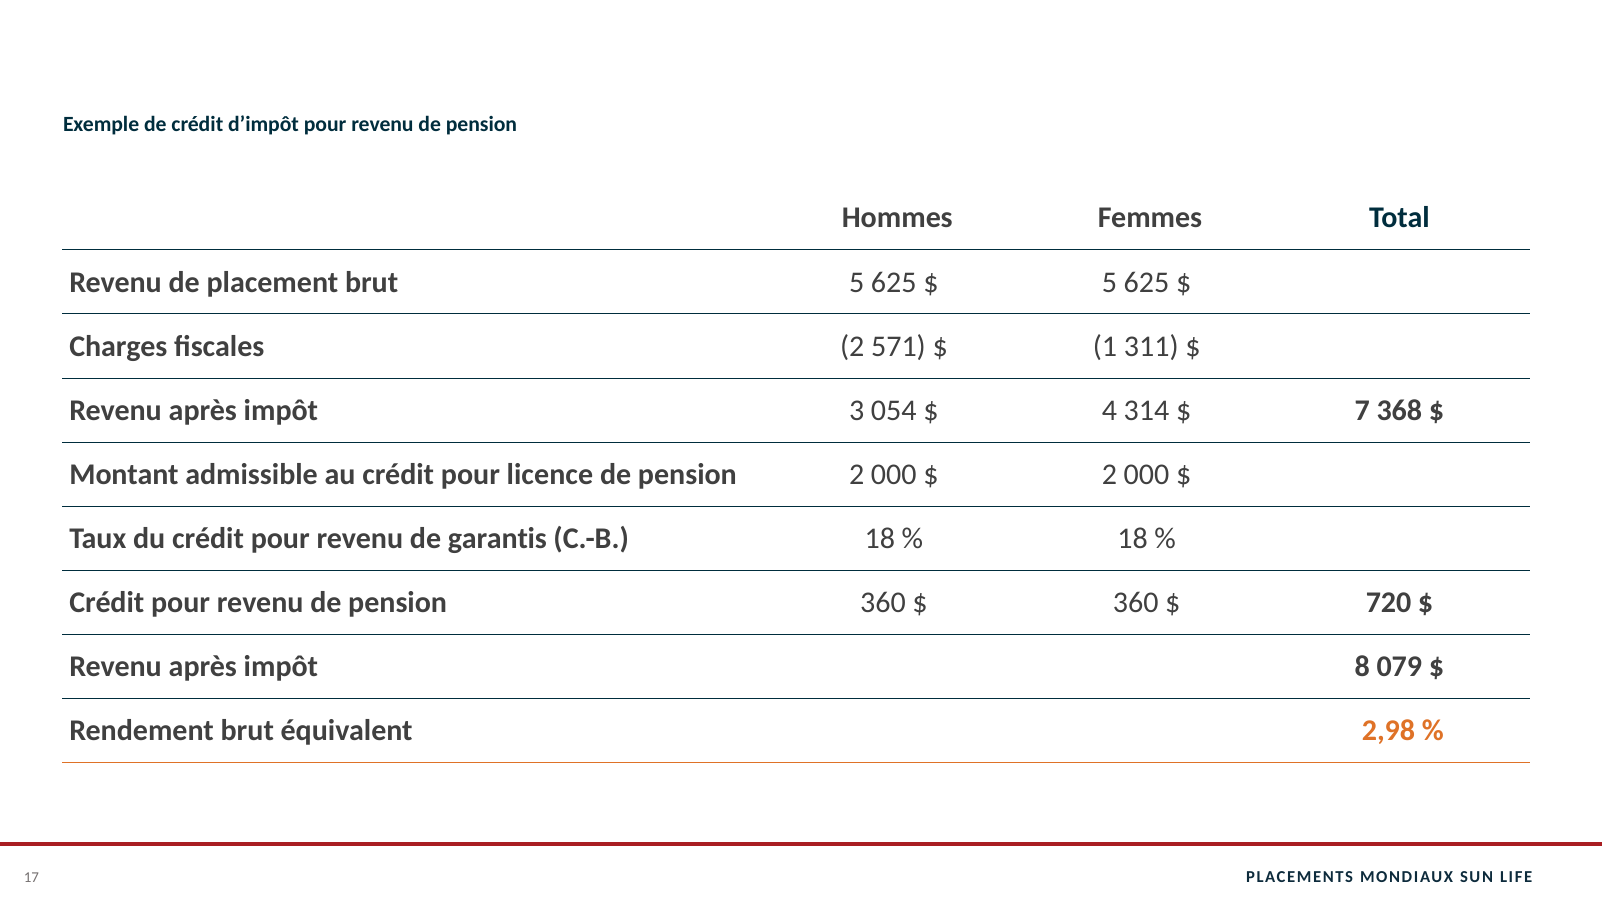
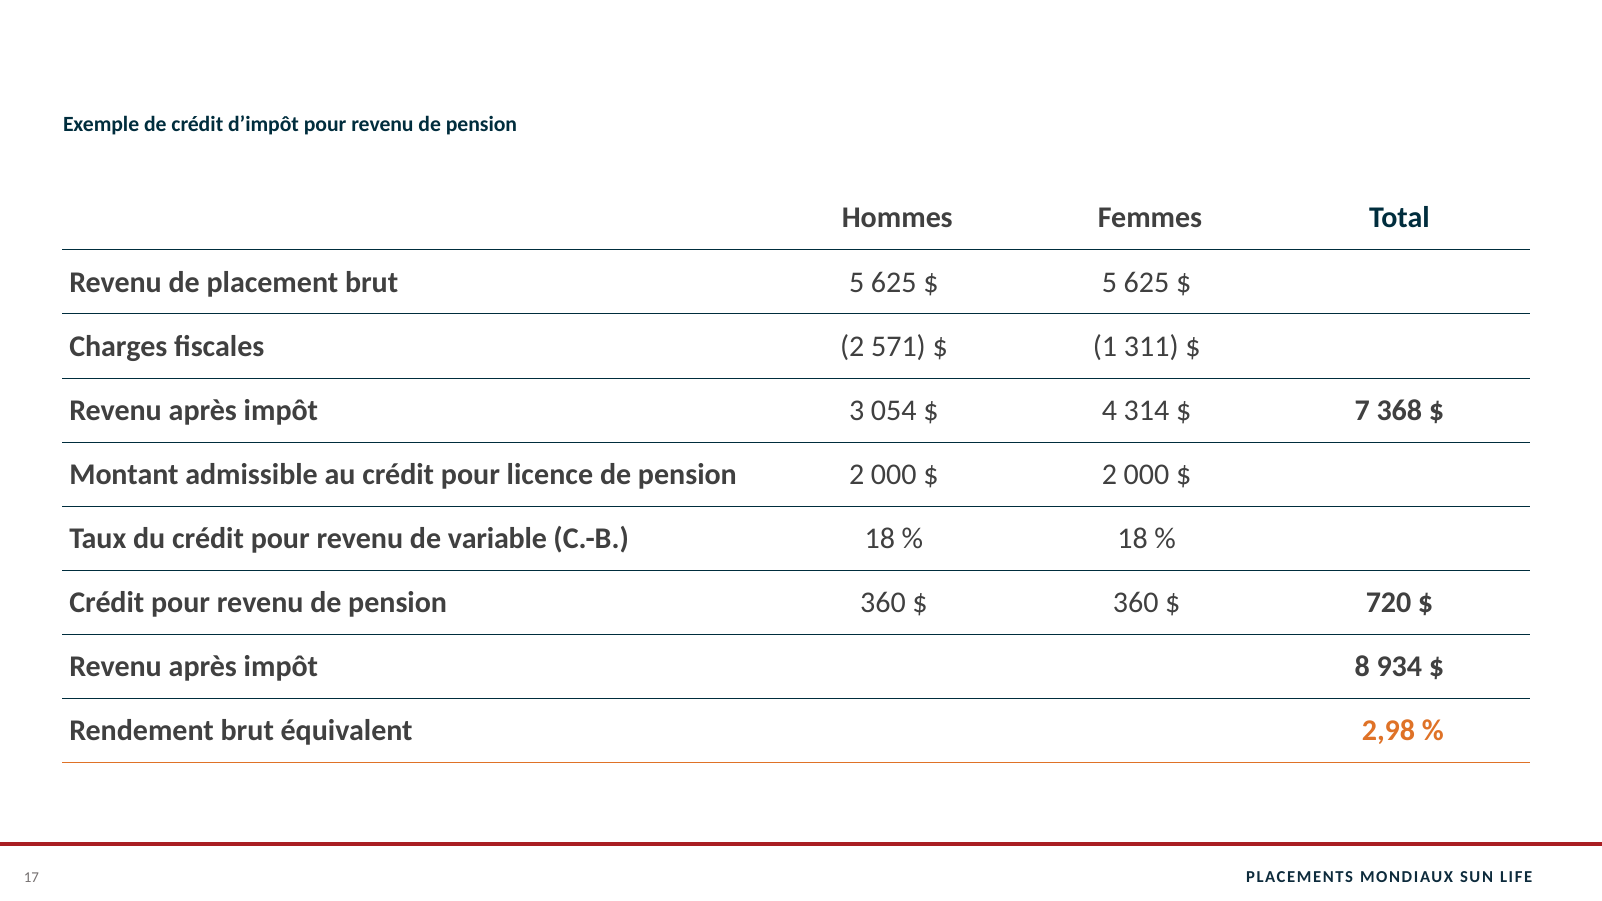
garantis: garantis -> variable (497, 539)
079: 079 -> 934 (1399, 667)
